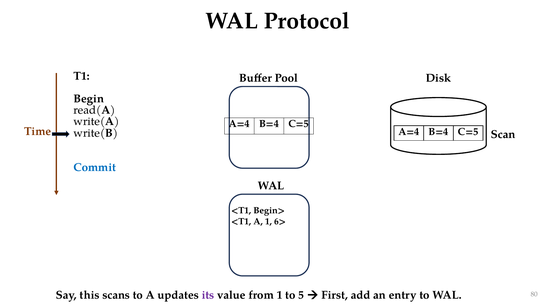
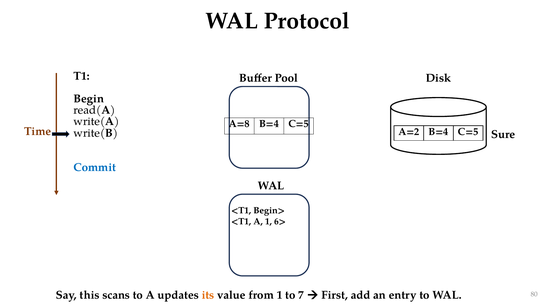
A=4: A=4 -> A=8 (239, 124)
A=4: A=4 -> A=2 (409, 132)
Scan: Scan -> Sure (503, 135)
its colour: purple -> orange (208, 295)
5: 5 -> 7 (301, 295)
